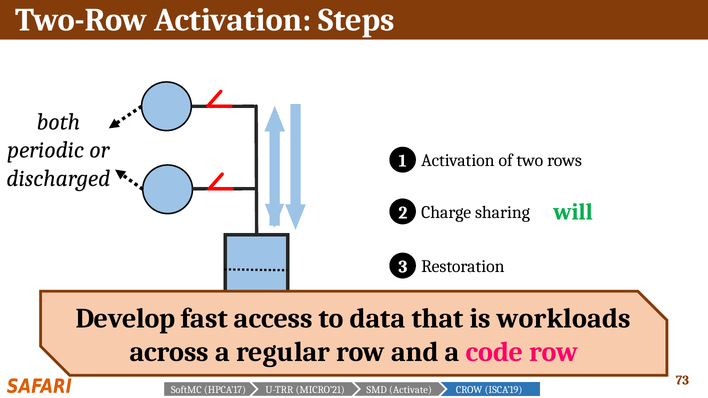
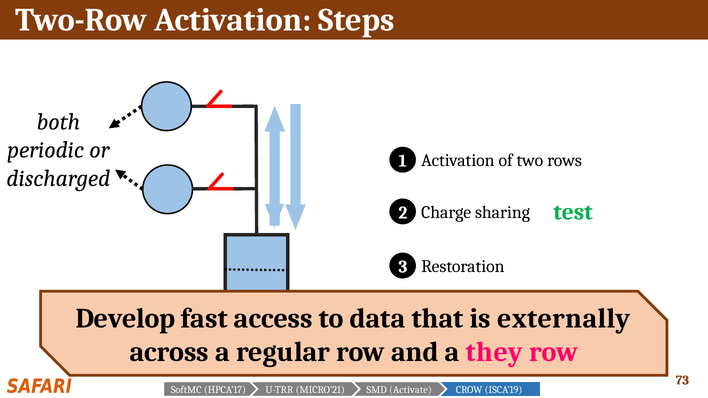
will: will -> test (573, 212)
workloads: workloads -> externally (564, 319)
code: code -> they (494, 352)
